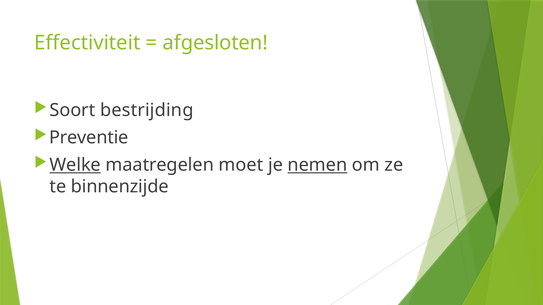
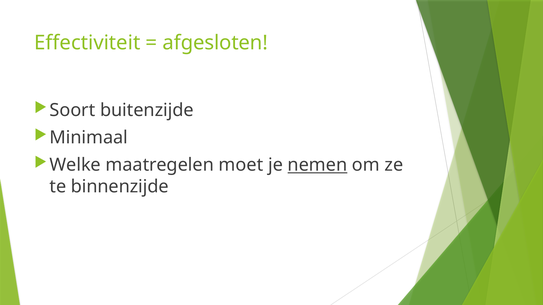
bestrijding: bestrijding -> buitenzijde (147, 110)
Preventie: Preventie -> Minimaal (89, 138)
Welke underline: present -> none (75, 165)
